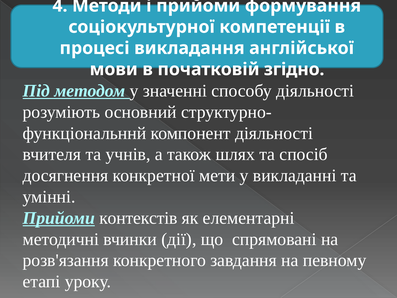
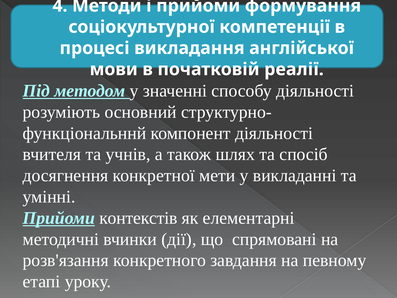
згідно: згідно -> реалії (294, 69)
